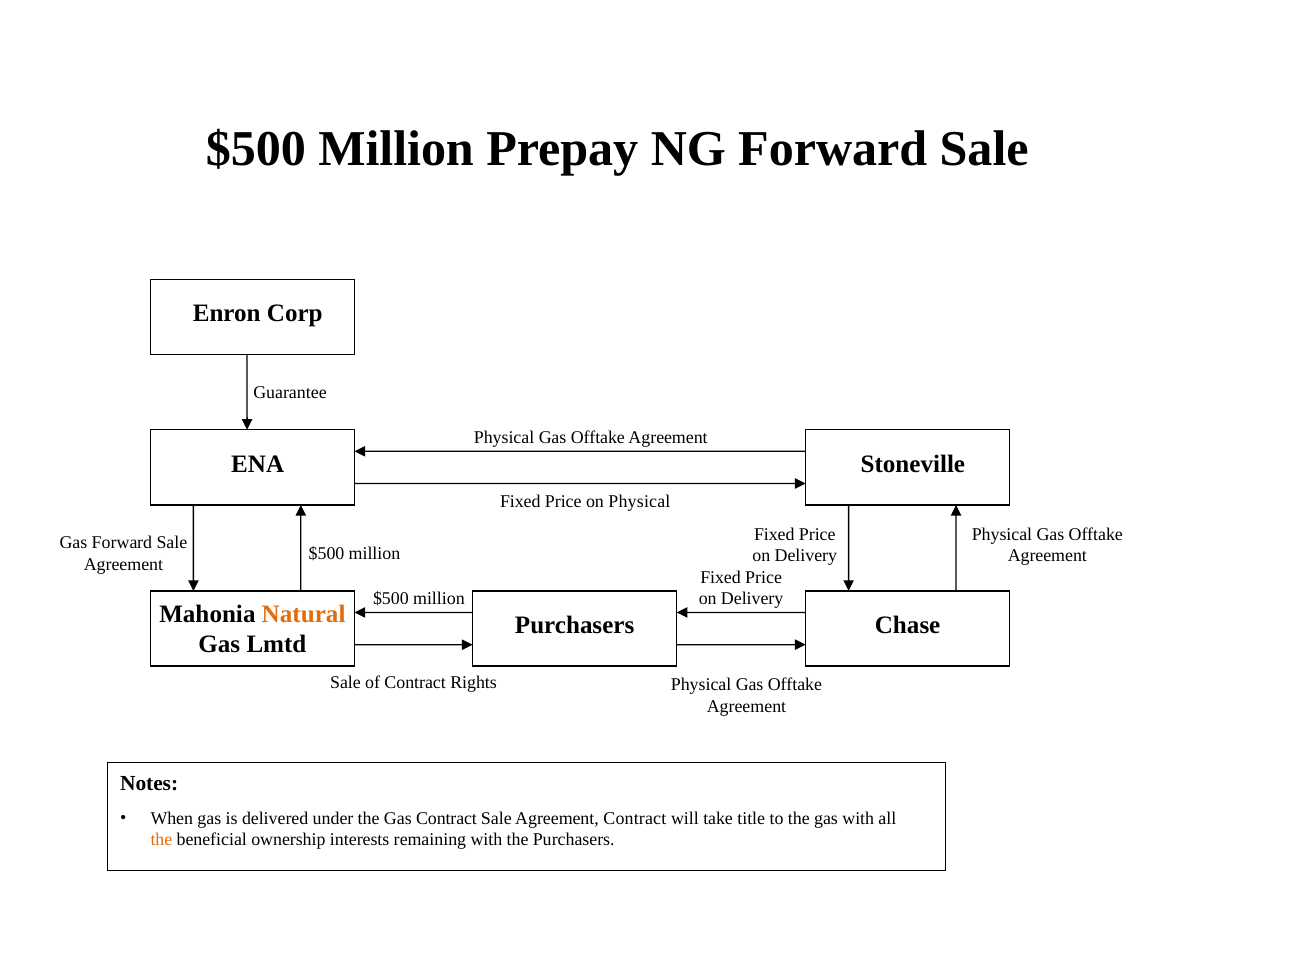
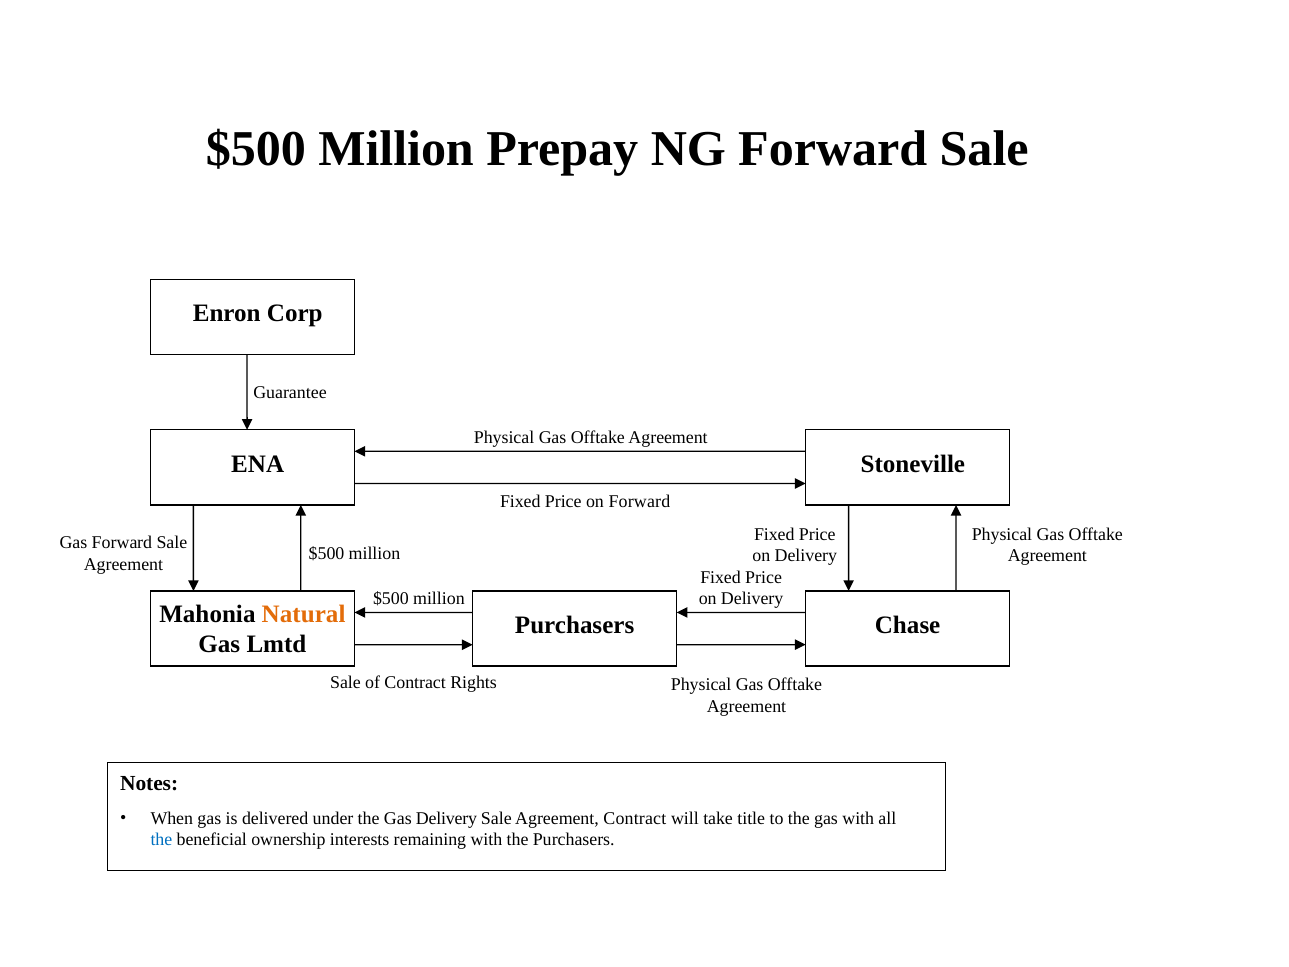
on Physical: Physical -> Forward (639, 502)
Gas Contract: Contract -> Delivery (447, 818)
the colour: orange -> blue (161, 840)
